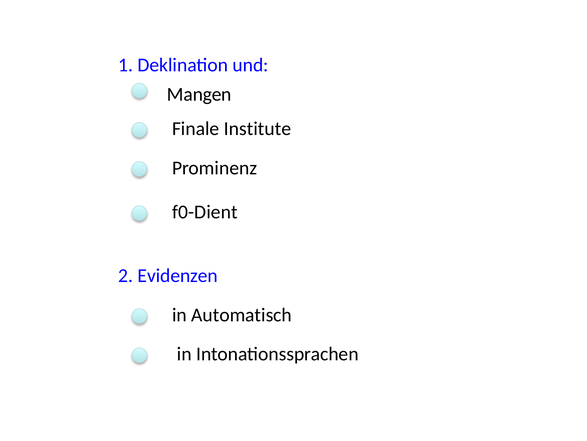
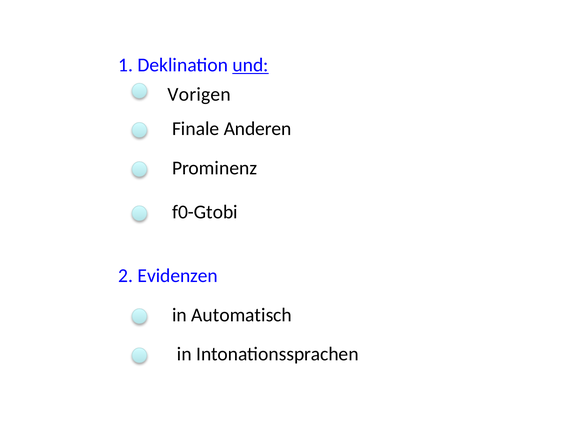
und underline: none -> present (251, 65)
Mangen: Mangen -> Vorigen (199, 94)
Institute: Institute -> Anderen (258, 128)
f0-Dient: f0-Dient -> f0-Gtobi (205, 212)
